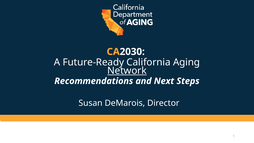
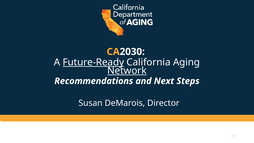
Future-Ready underline: none -> present (93, 62)
